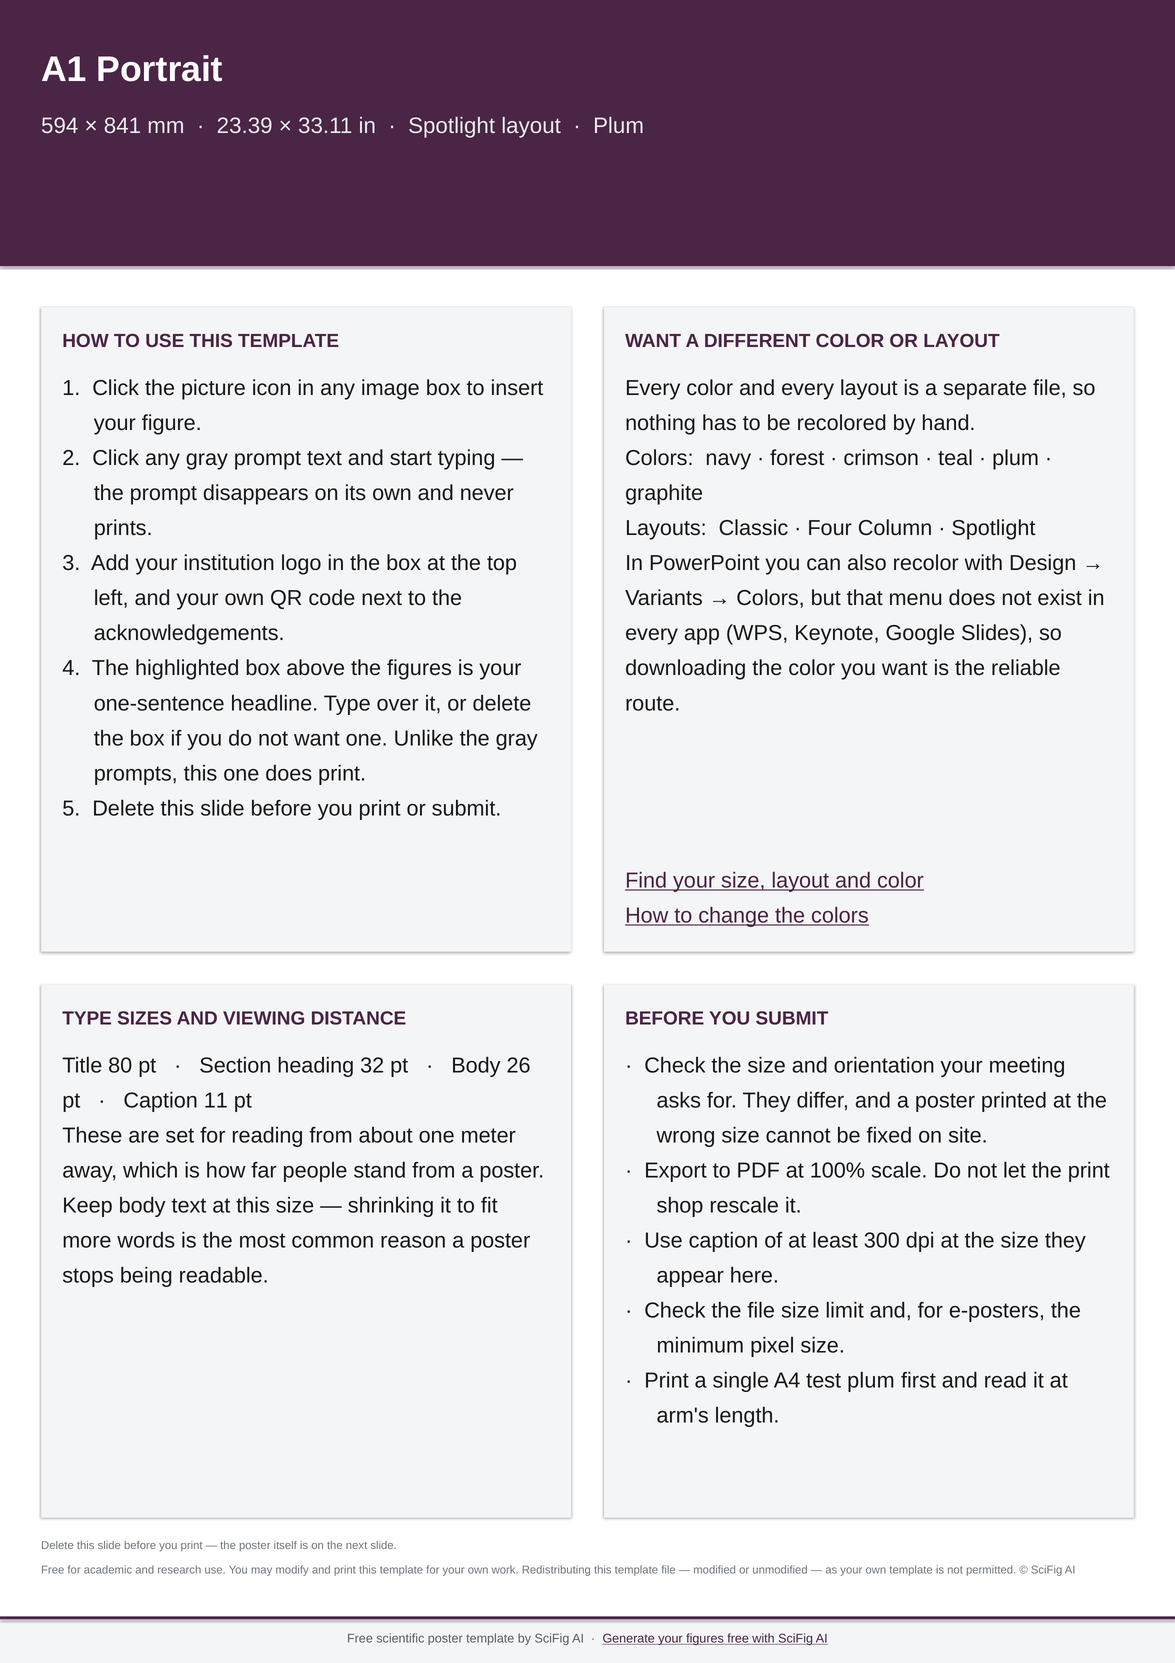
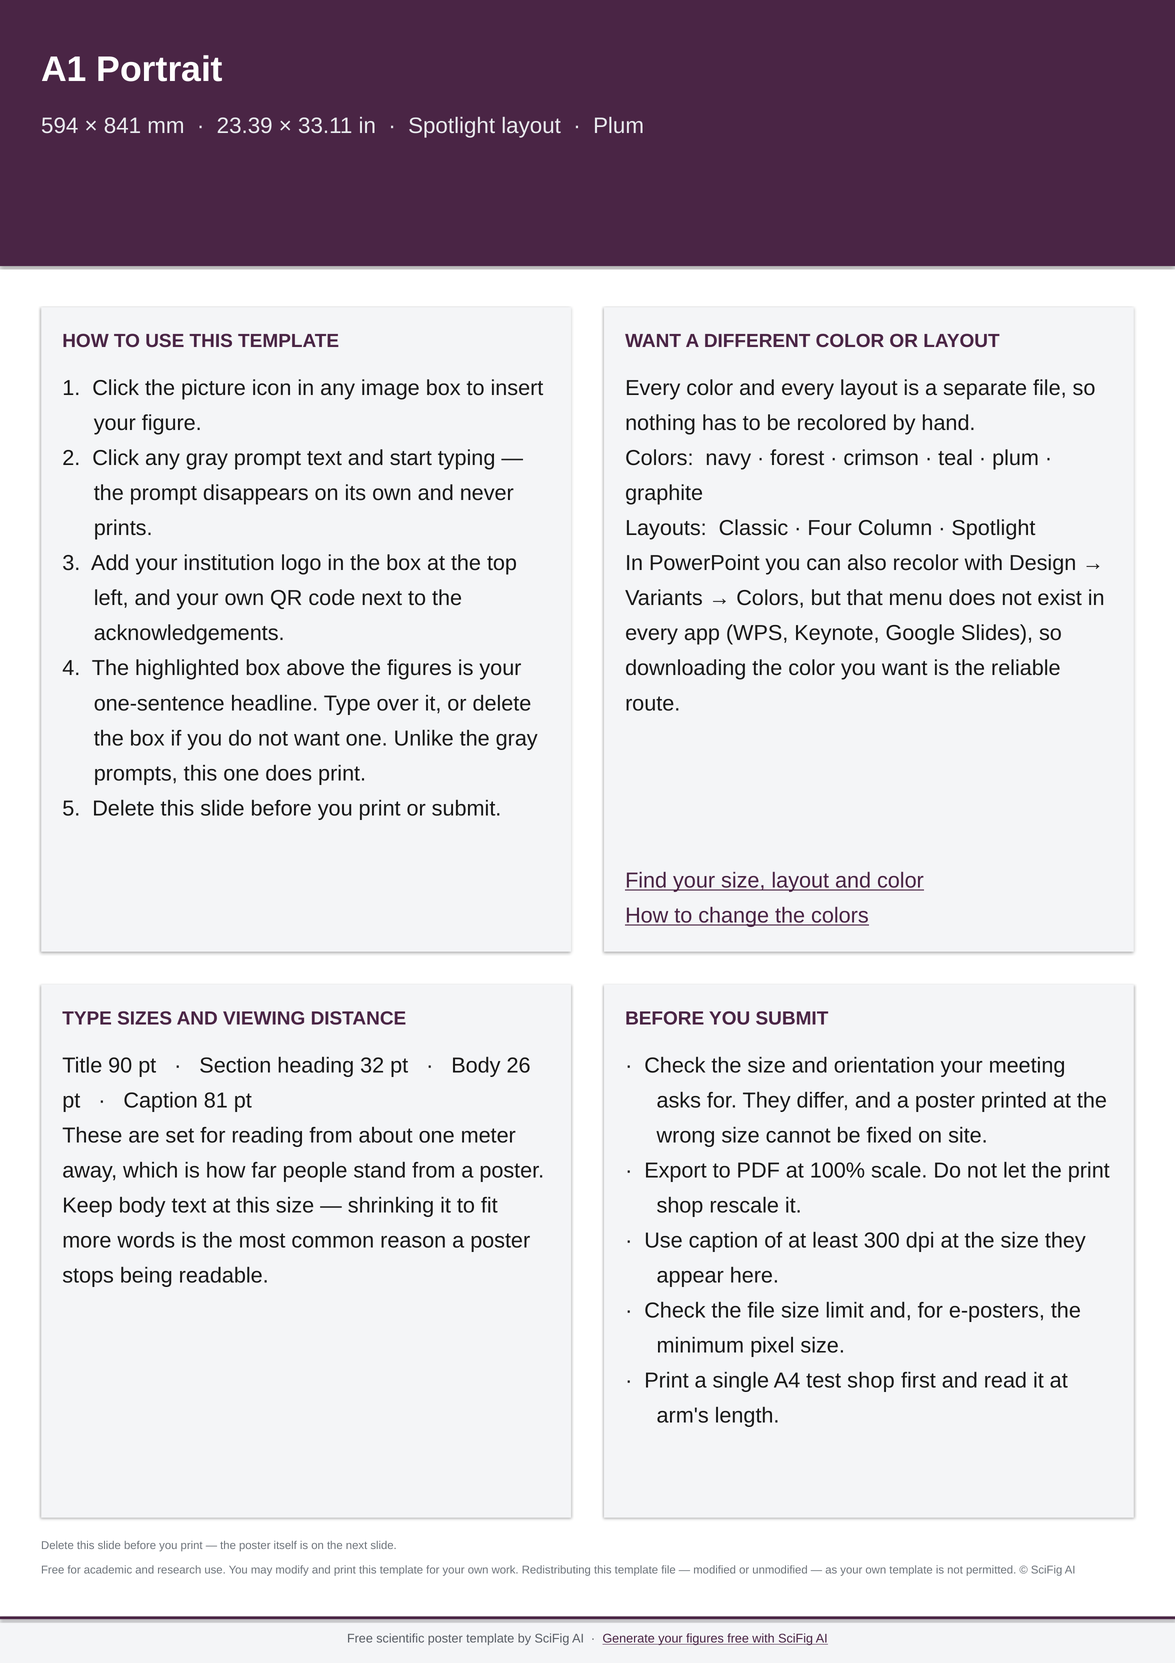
80: 80 -> 90 (120, 1066)
11: 11 -> 81 (216, 1101)
test plum: plum -> shop (871, 1381)
